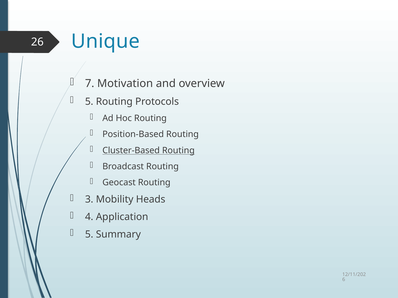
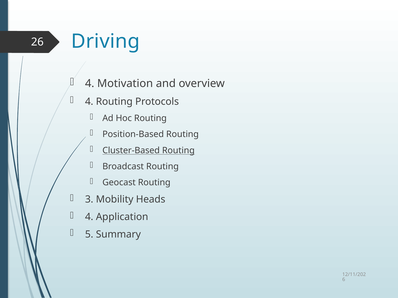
Unique: Unique -> Driving (105, 41)
7: 7 -> 4 (90, 84)
5: 5 -> 4 (89, 102)
